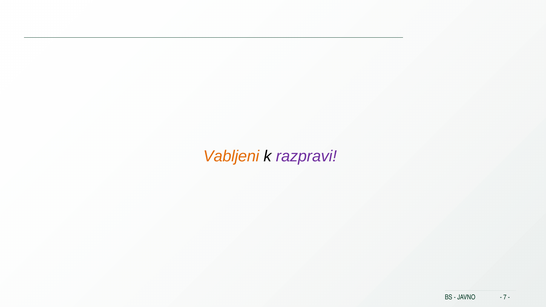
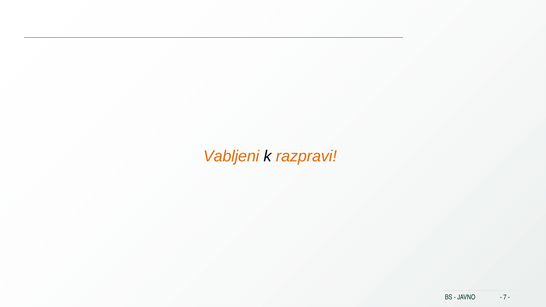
razpravi colour: purple -> orange (306, 156)
